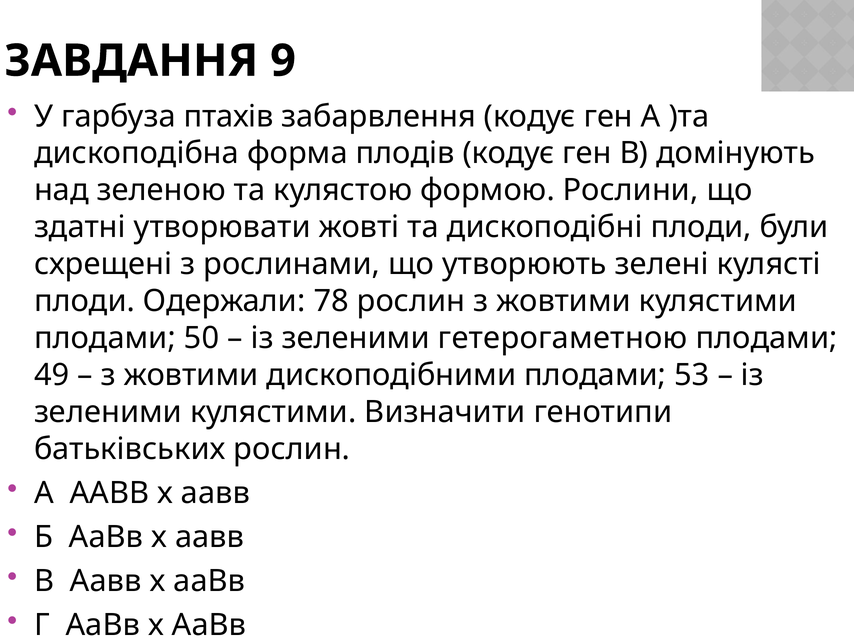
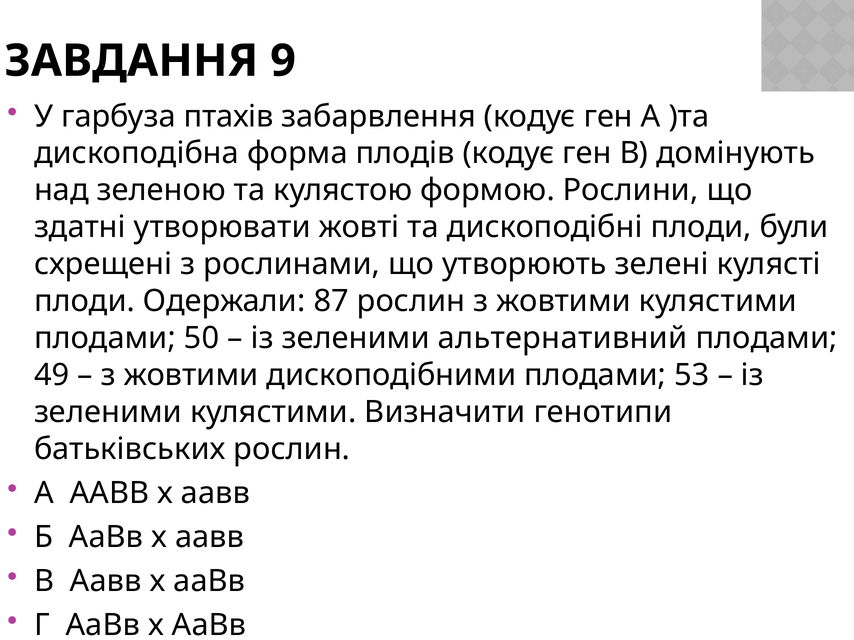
78: 78 -> 87 (331, 301)
гетерогаметною: гетерогаметною -> альтернативний (563, 338)
